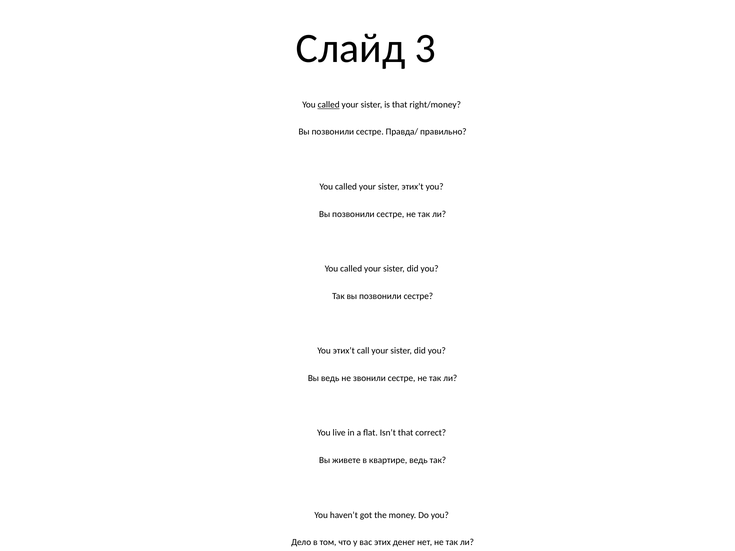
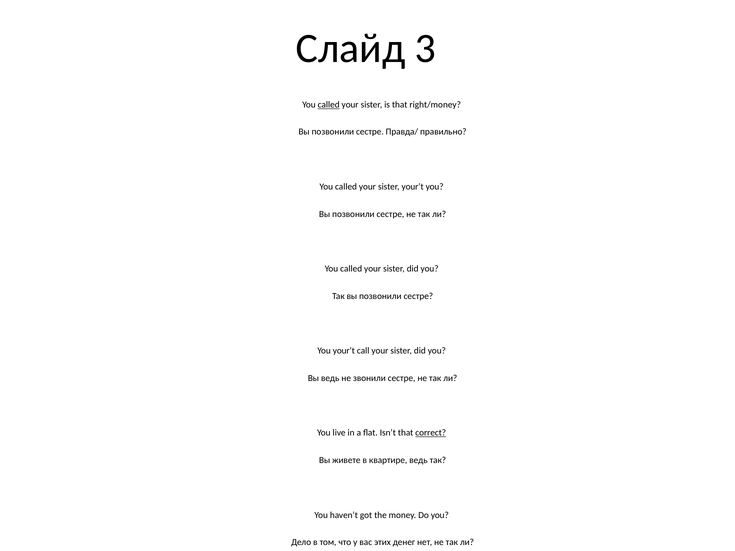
sister этих’t: этих’t -> your’t (413, 187)
You этих’t: этих’t -> your’t (344, 351)
correct underline: none -> present (431, 433)
